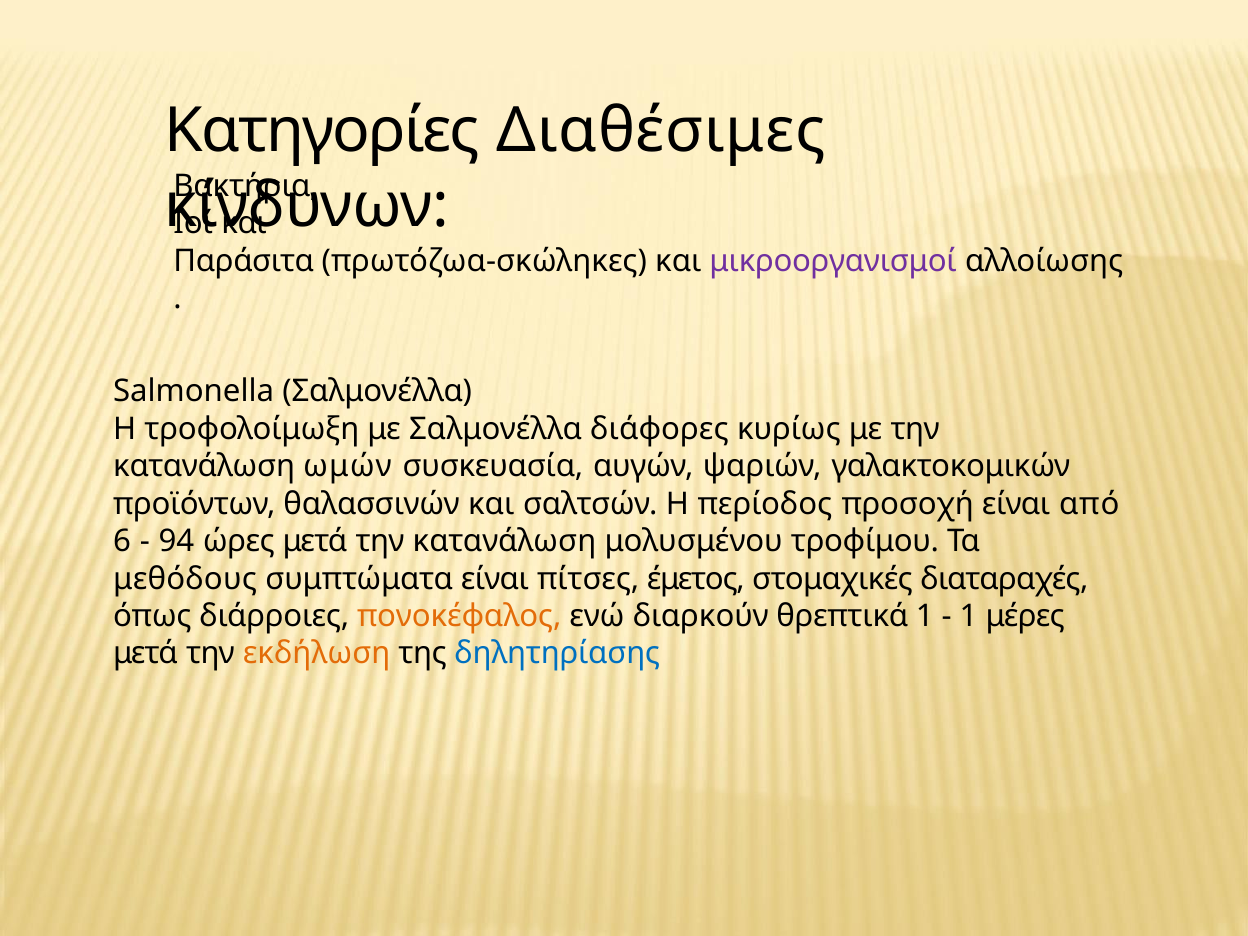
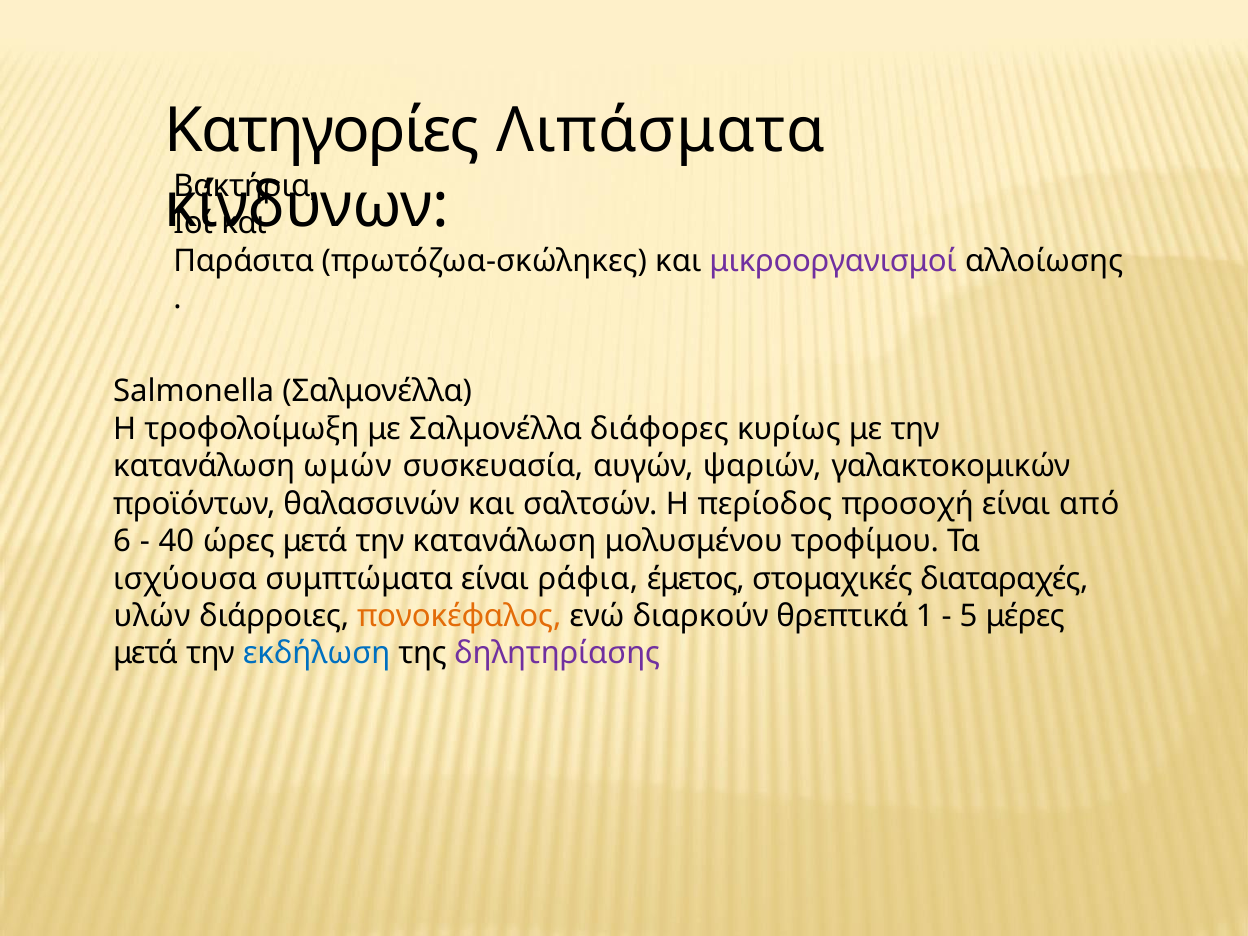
Διαθέσιμες: Διαθέσιμες -> Λιπάσματα (661, 131)
94: 94 -> 40 (176, 541)
μεθόδους: μεθόδους -> ισχύουσα (185, 579)
πίτσες: πίτσες -> ράφια (588, 579)
όπως: όπως -> υλών (152, 616)
1: 1 -> 5 (969, 616)
εκδήλωση colour: orange -> blue (317, 654)
δηλητηρίασης colour: blue -> purple (557, 654)
